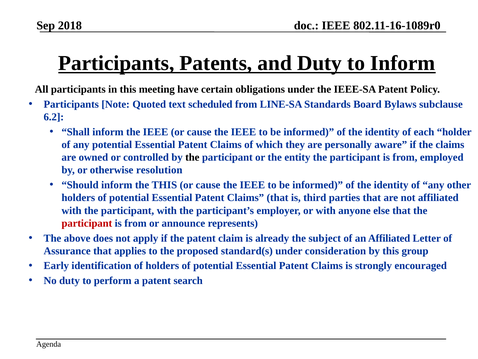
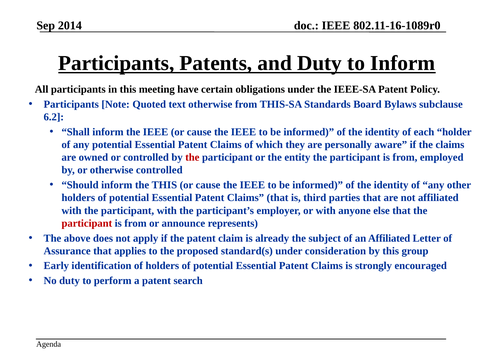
2018: 2018 -> 2014 (70, 26)
text scheduled: scheduled -> otherwise (210, 104)
LINE-SA: LINE-SA -> THIS-SA (281, 104)
the colour: black -> red (192, 157)
otherwise resolution: resolution -> controlled (159, 170)
